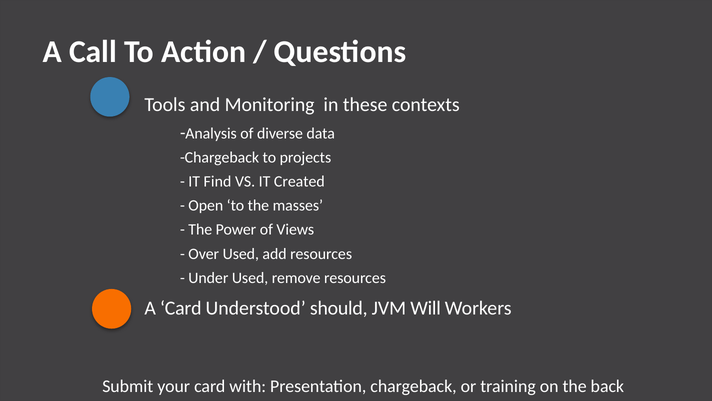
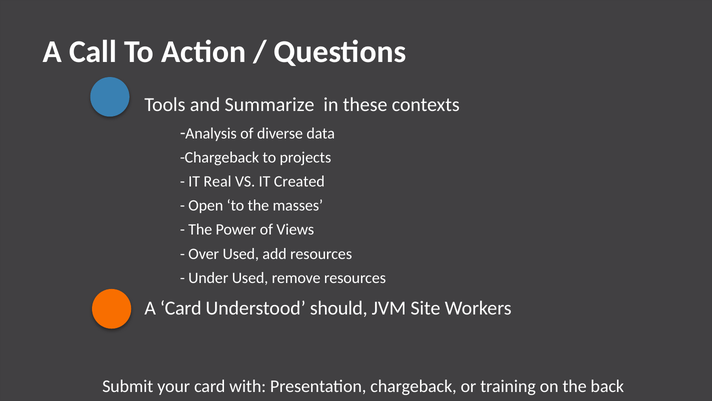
Monitoring: Monitoring -> Summarize (270, 104)
Find: Find -> Real (218, 182)
Will: Will -> Site (426, 308)
